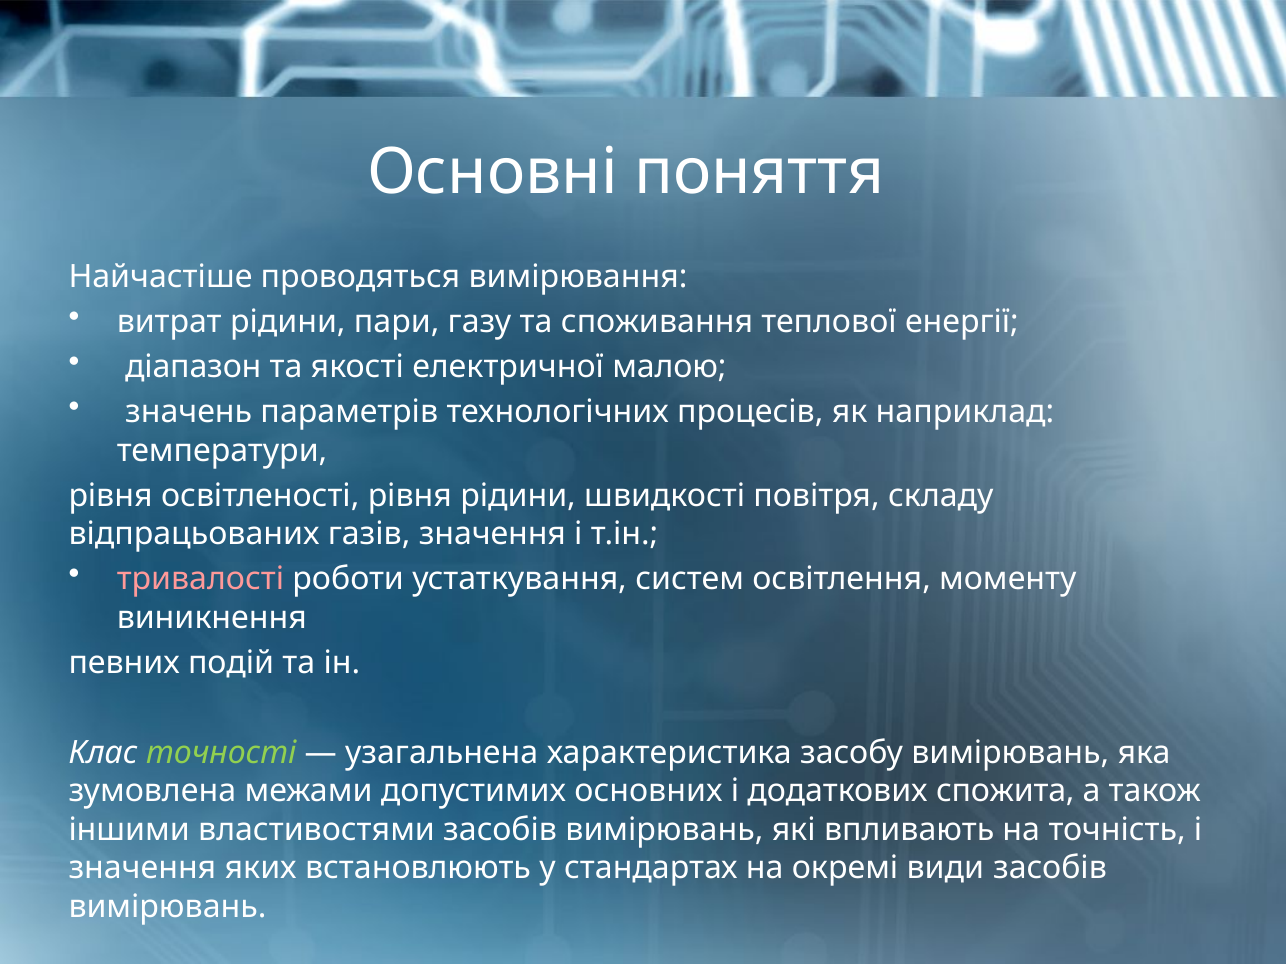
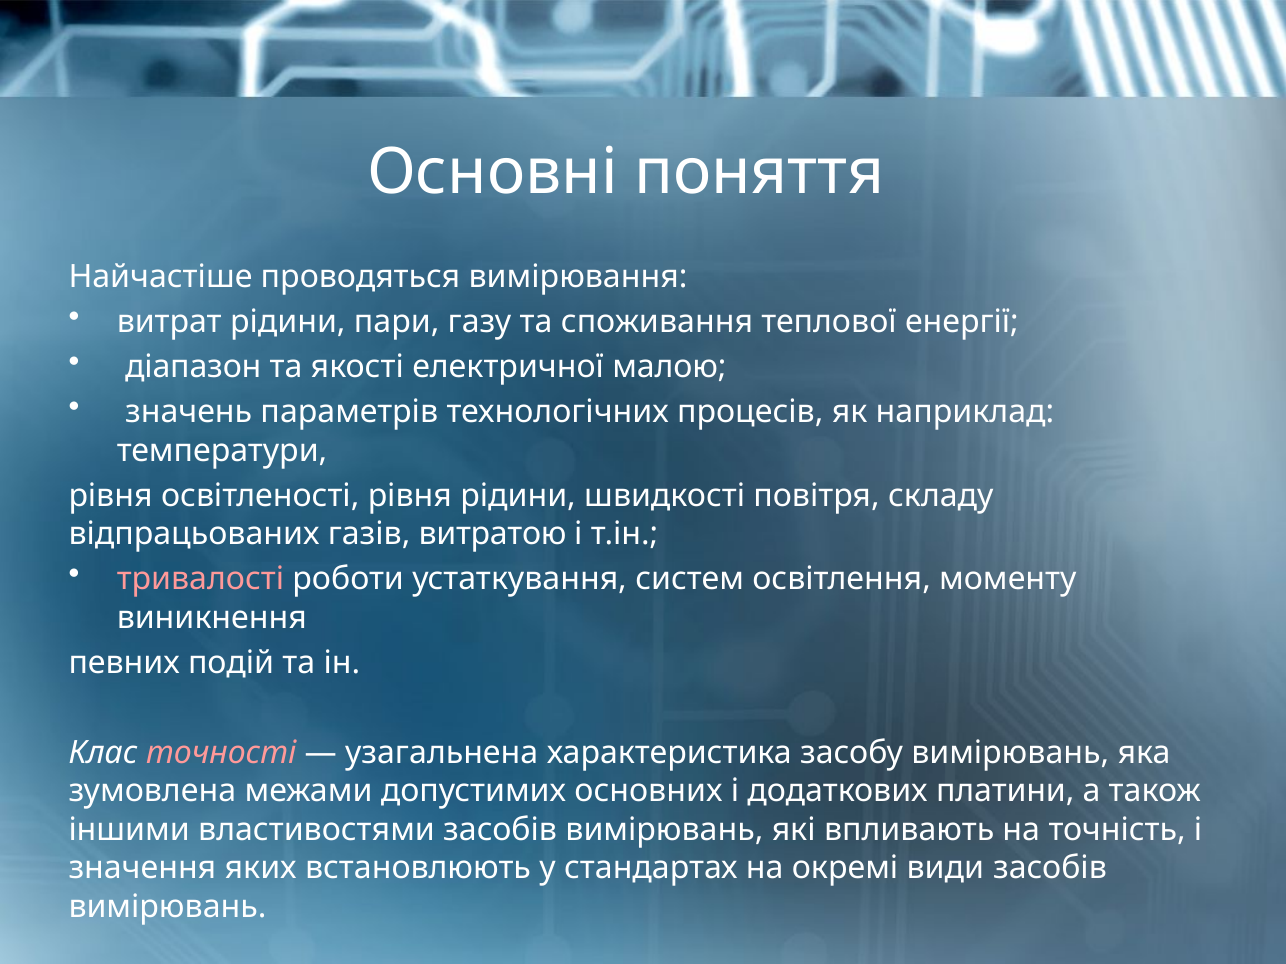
газів значення: значення -> витратою (493, 534)
точності colour: light green -> pink (221, 753)
спожита: спожита -> платини (1005, 792)
